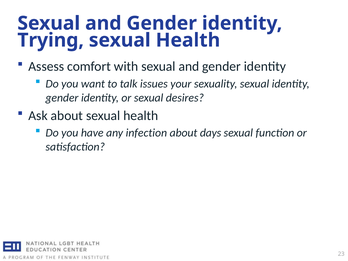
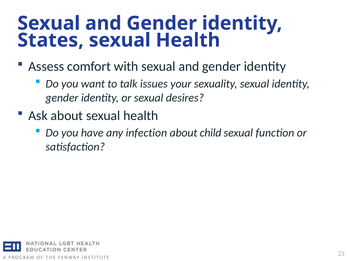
Trying: Trying -> States (51, 40)
days: days -> child (211, 133)
